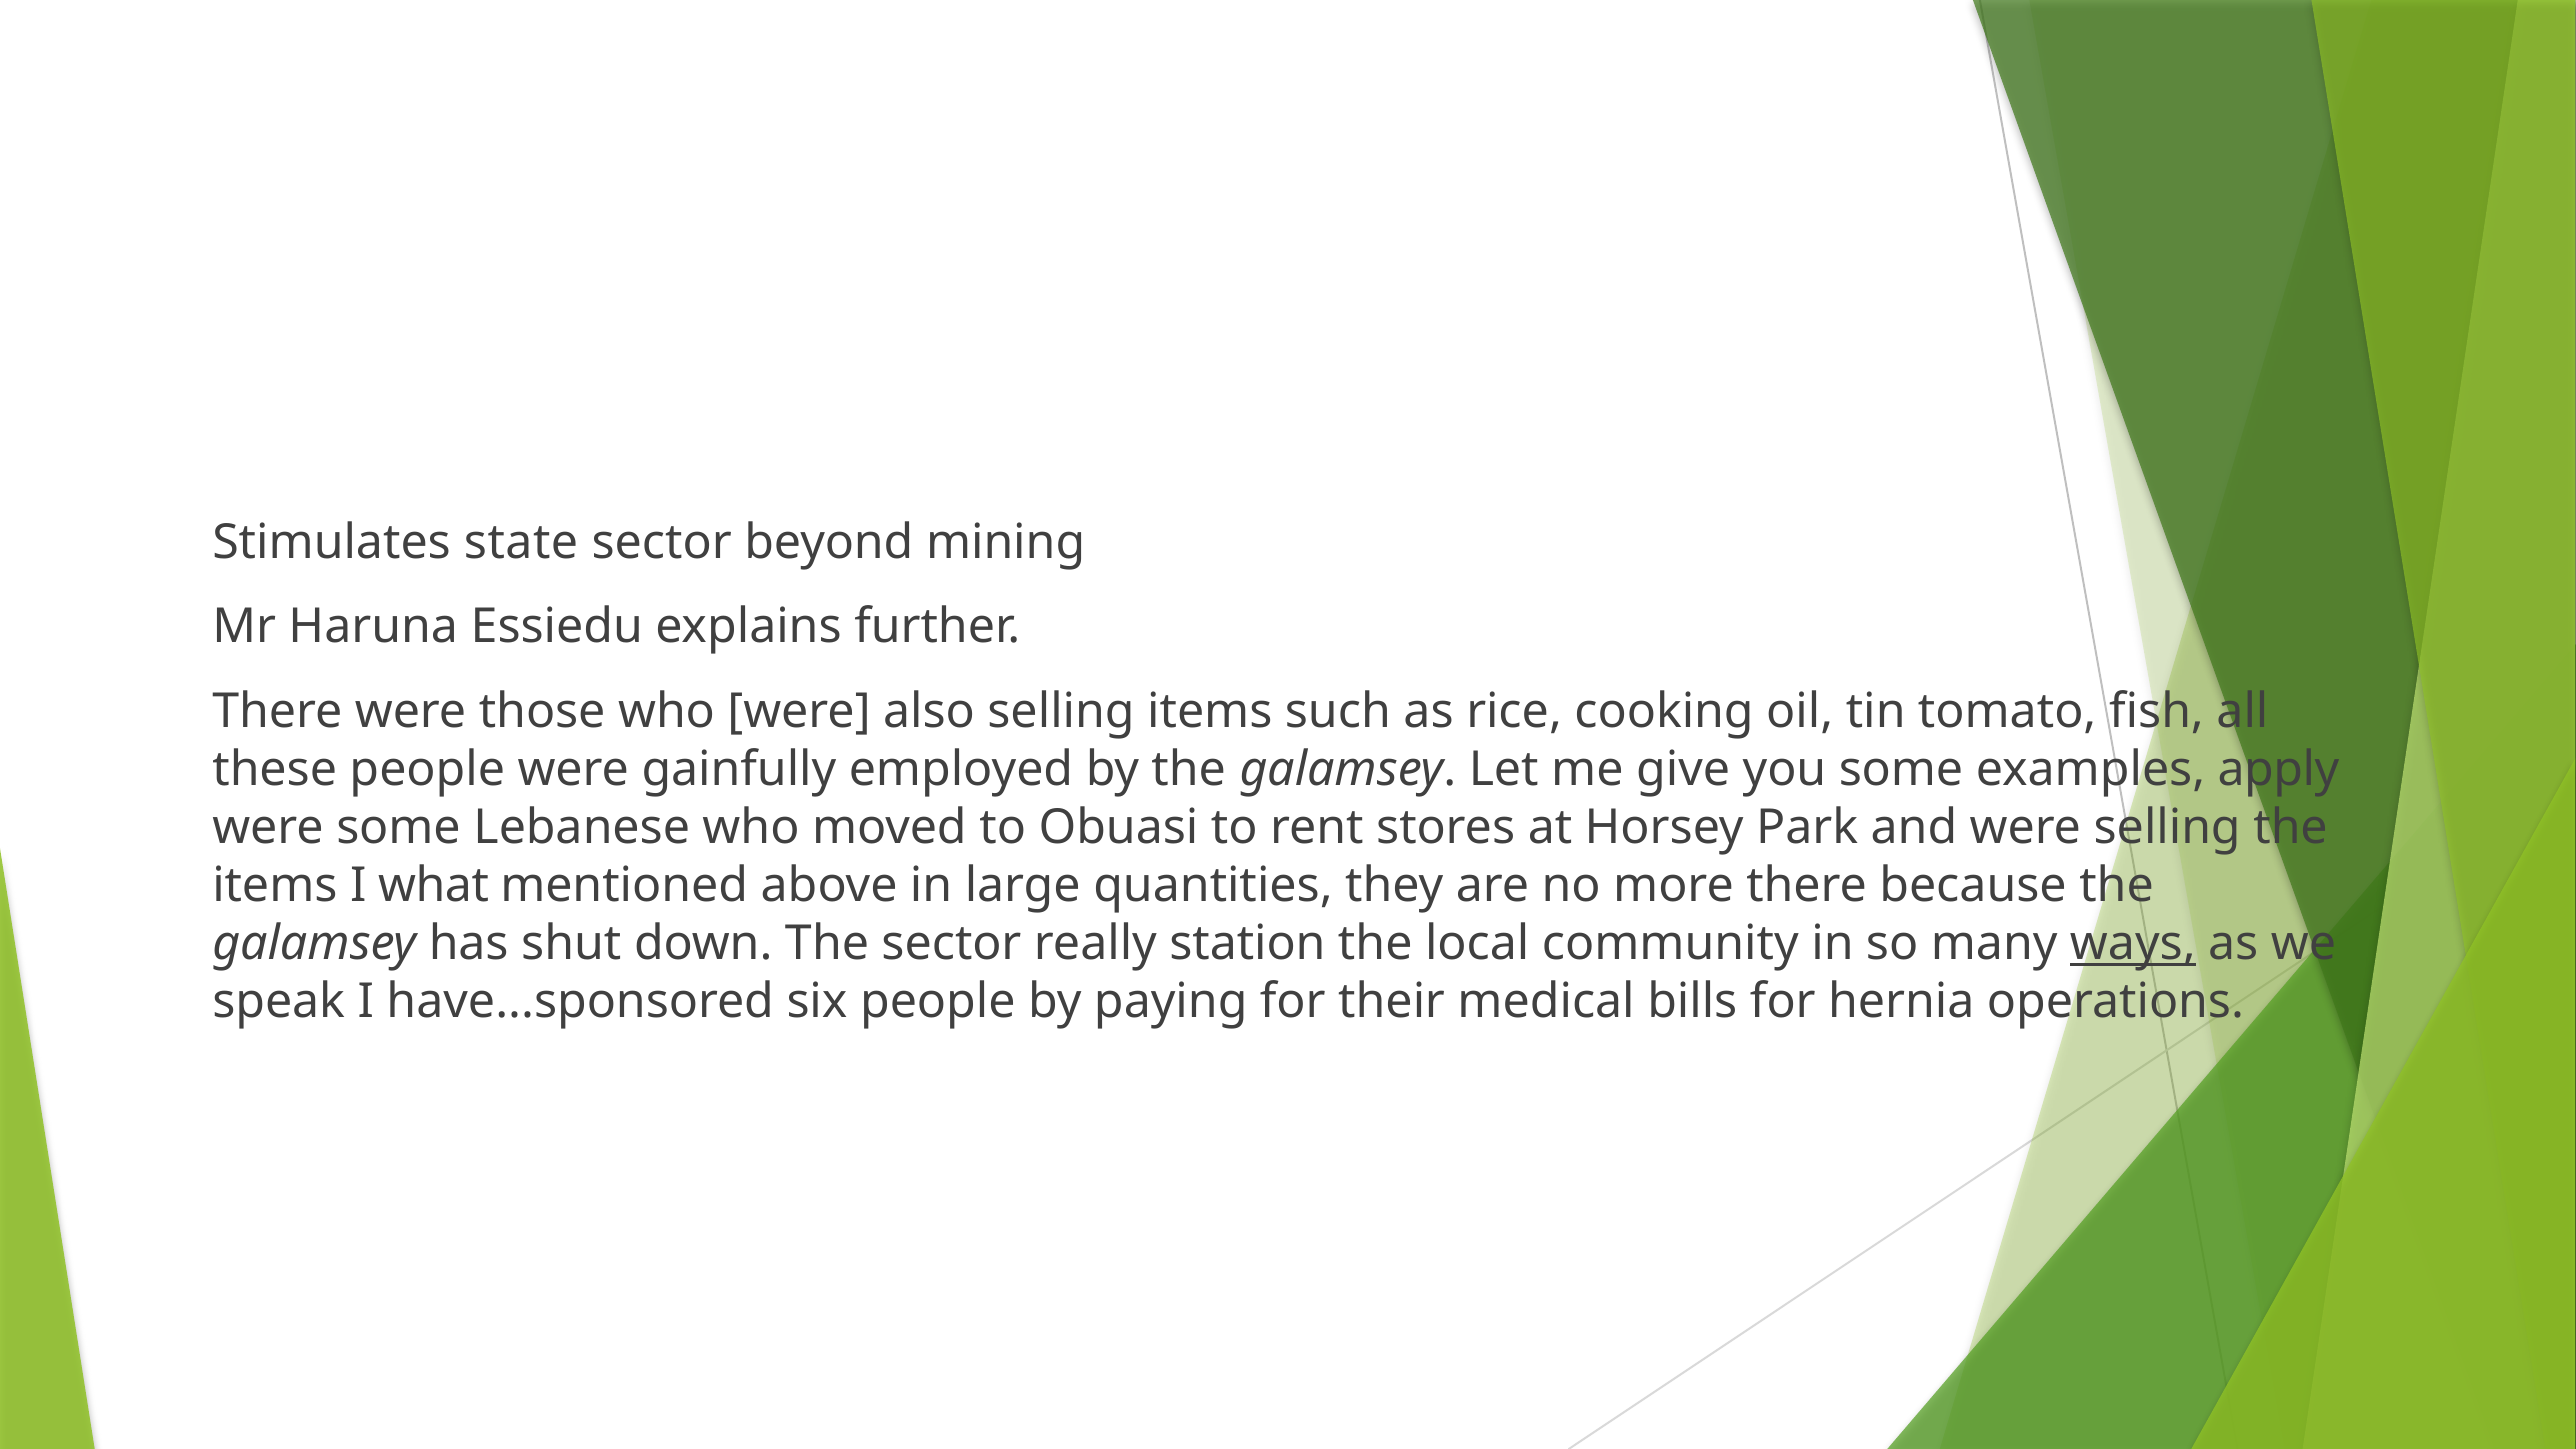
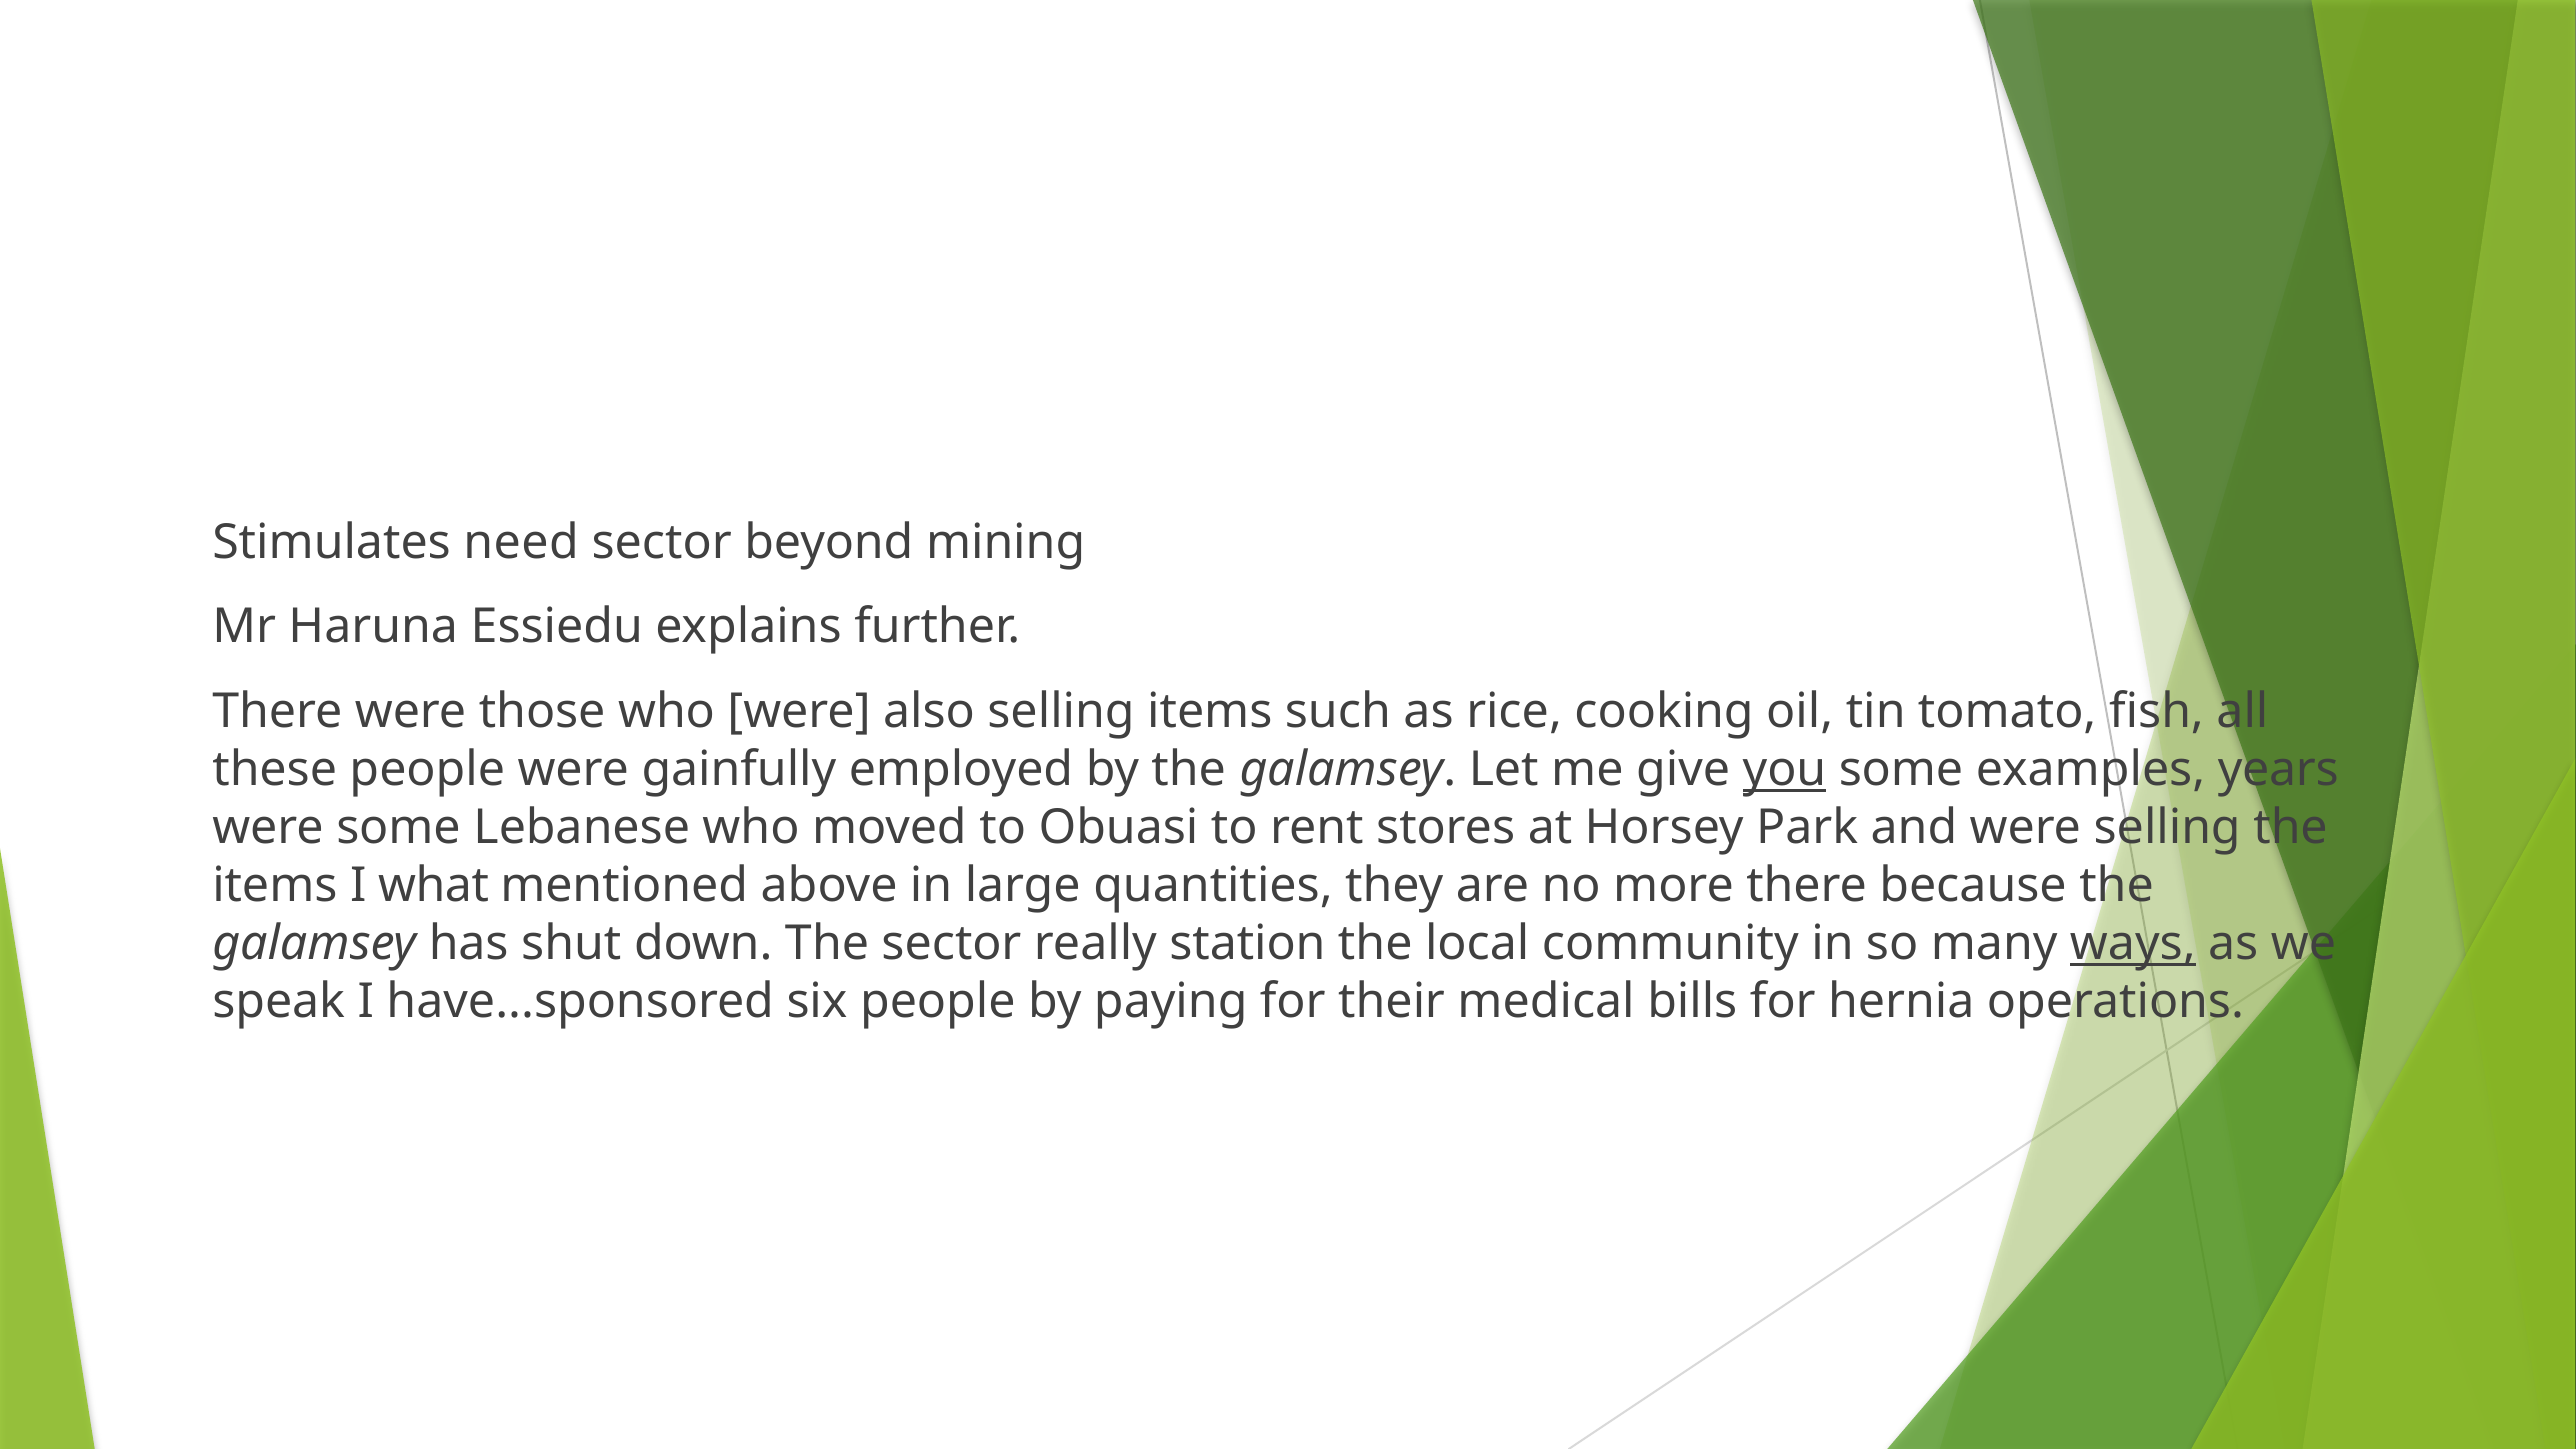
state: state -> need (521, 542)
you underline: none -> present (1784, 770)
apply: apply -> years (2278, 770)
